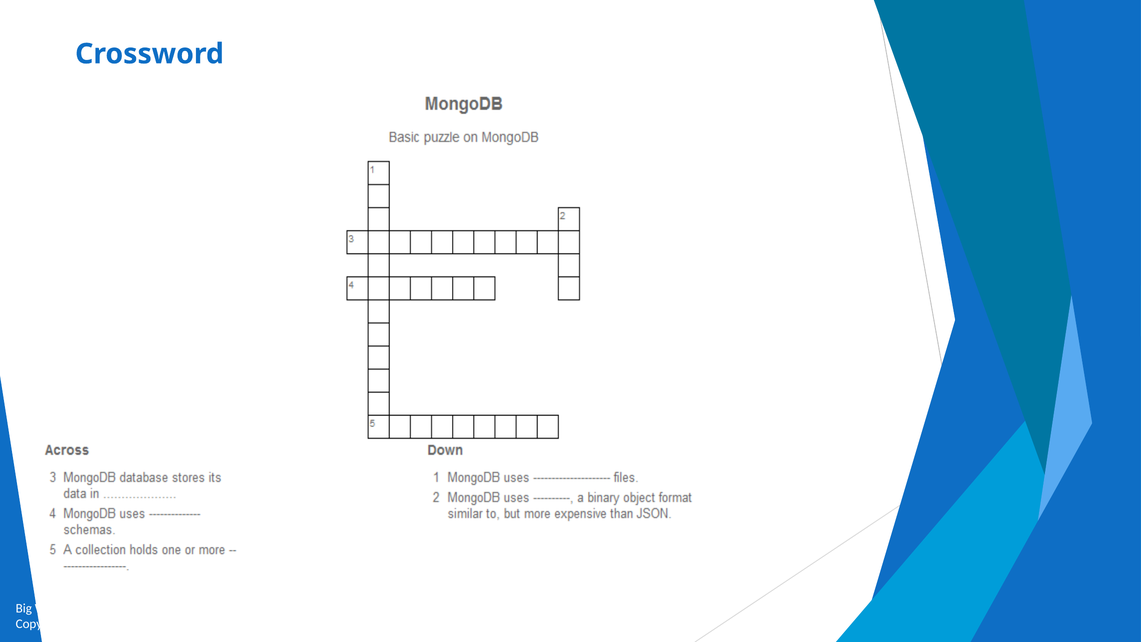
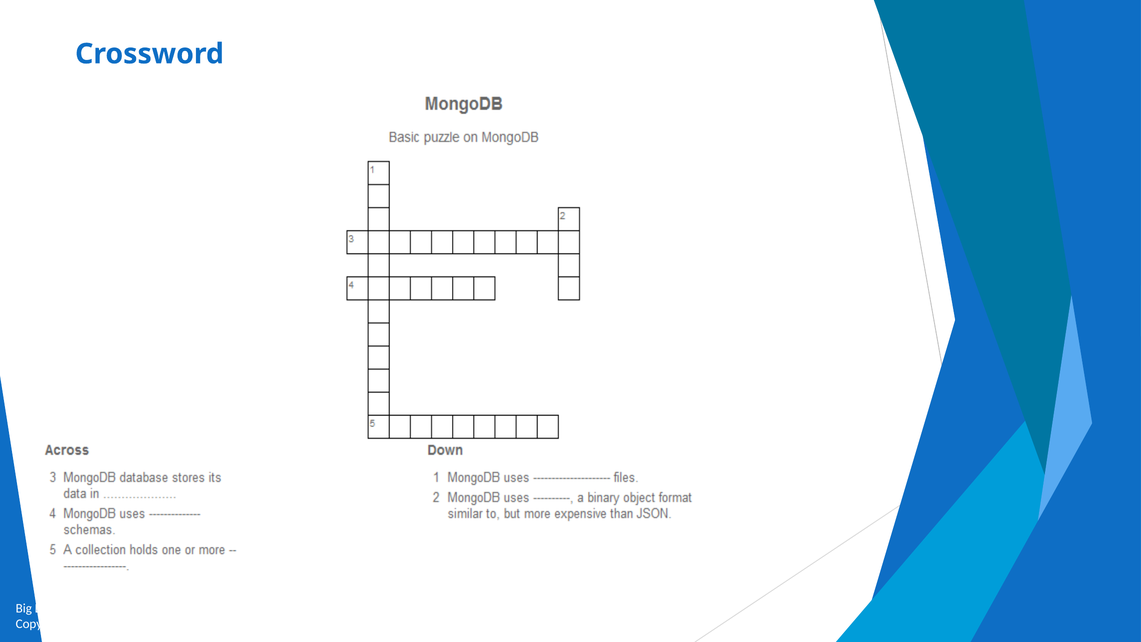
Well: Well -> Look (47, 608)
